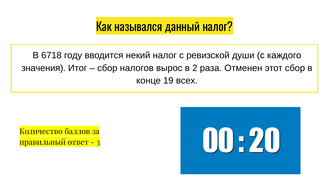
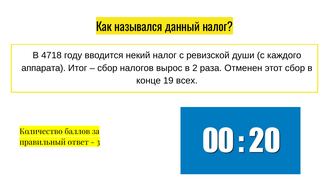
6718: 6718 -> 4718 (51, 55)
значения: значения -> аппарата (44, 68)
